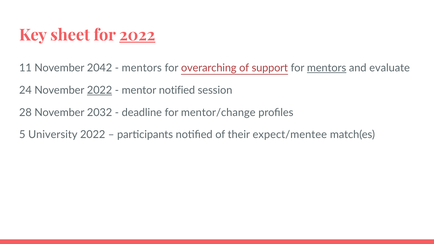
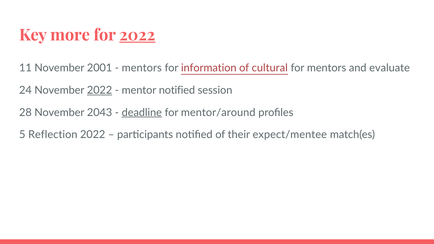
sheet: sheet -> more (70, 35)
2042: 2042 -> 2001 (100, 68)
overarching: overarching -> information (209, 68)
support: support -> cultural (270, 68)
mentors underline: present -> none (327, 68)
2032: 2032 -> 2043 (100, 113)
deadline underline: none -> present (142, 113)
mentor/change: mentor/change -> mentor/around (218, 113)
University: University -> Reflection (53, 135)
